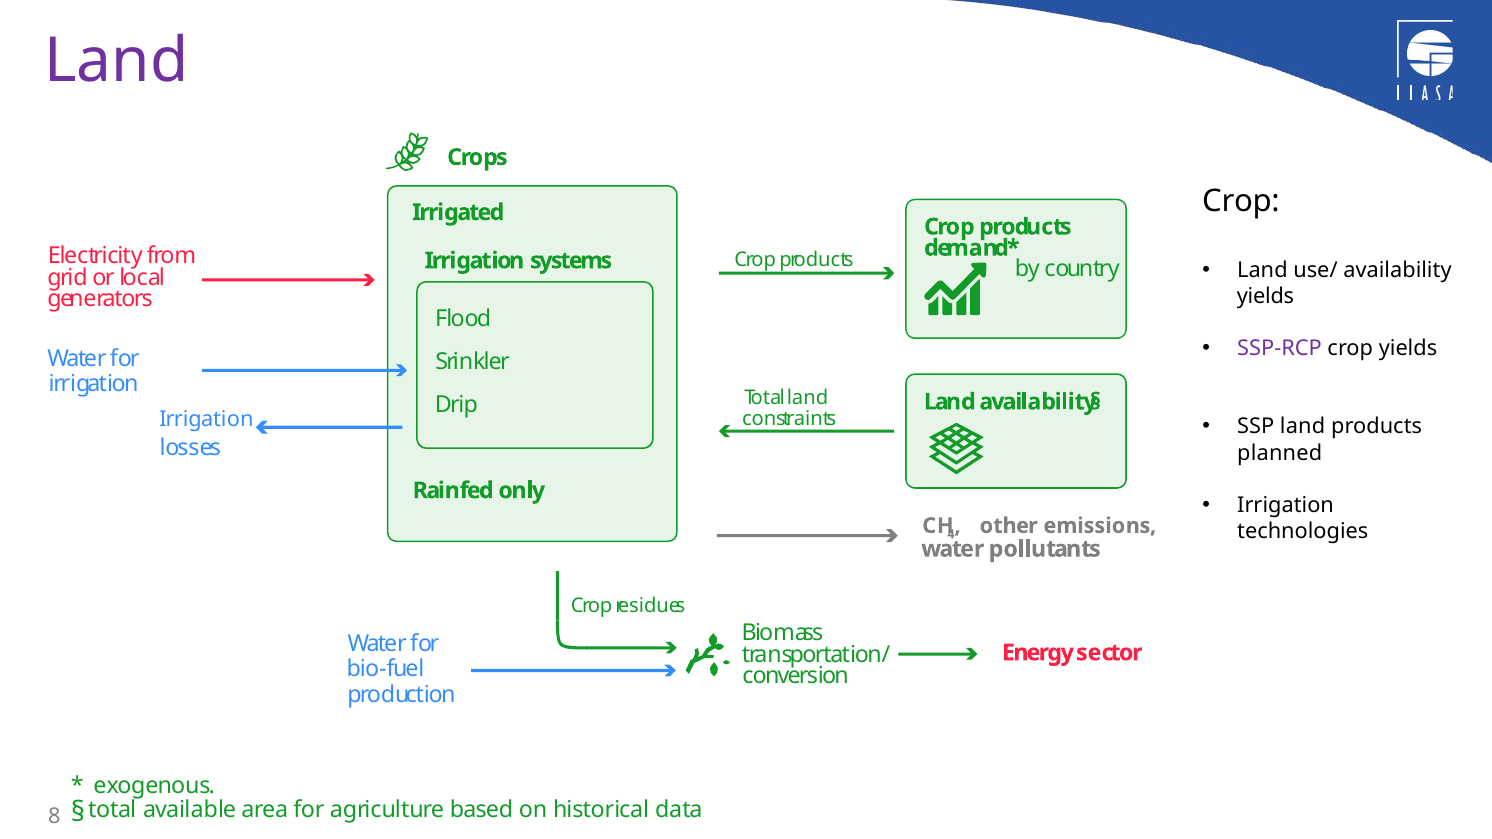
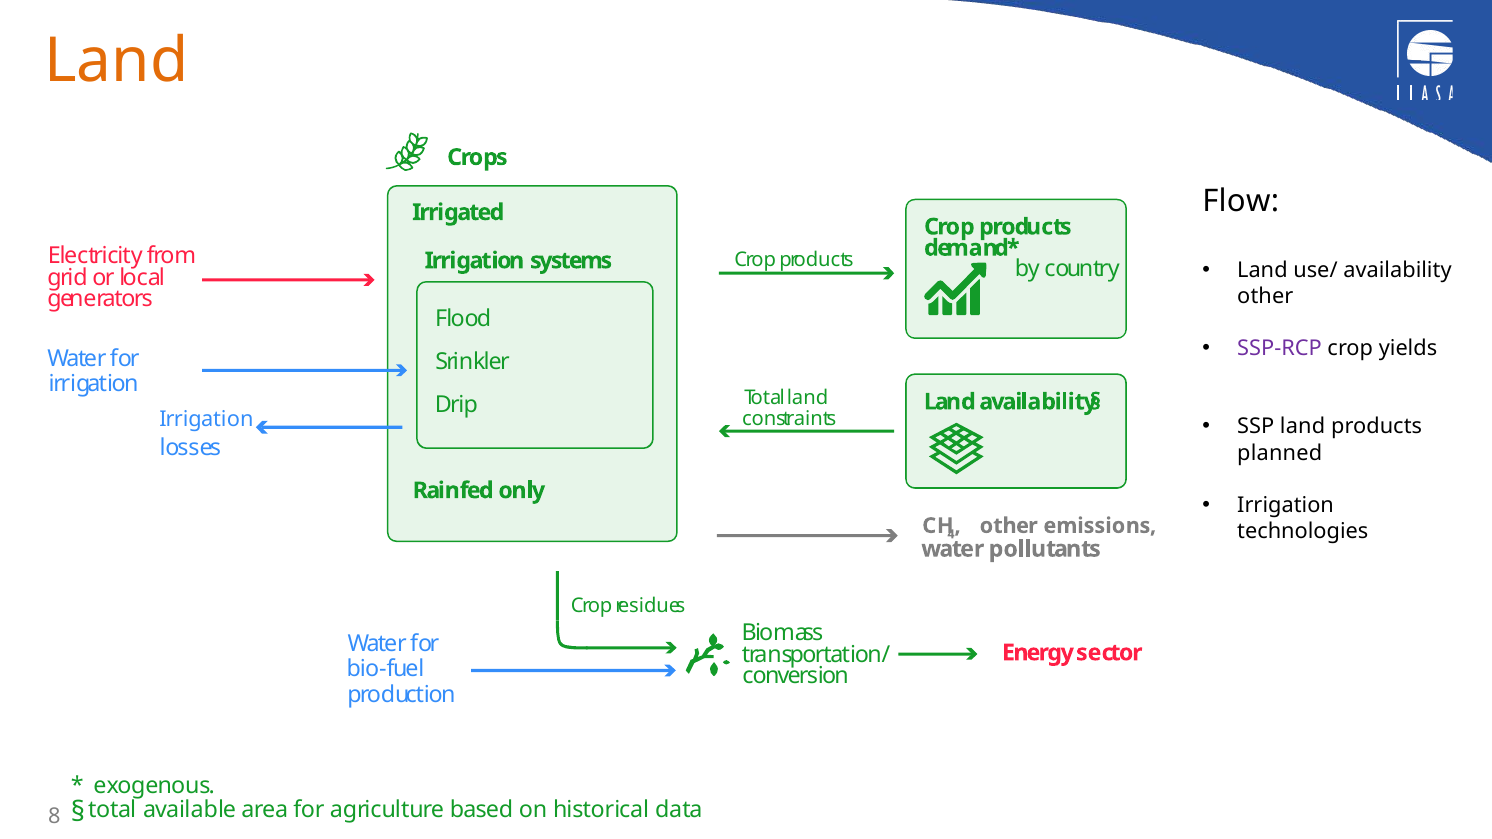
Land colour: purple -> orange (116, 61)
Crop: Crop -> Flow (1241, 202)
yields: yields -> other (1265, 296)
